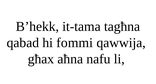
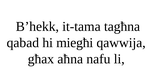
fommi: fommi -> miegħi (75, 43)
